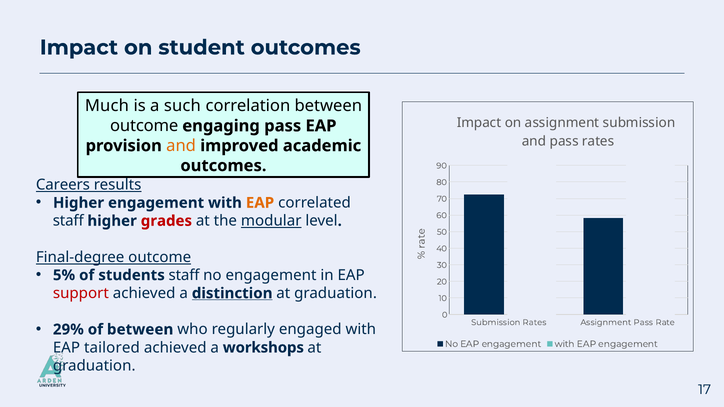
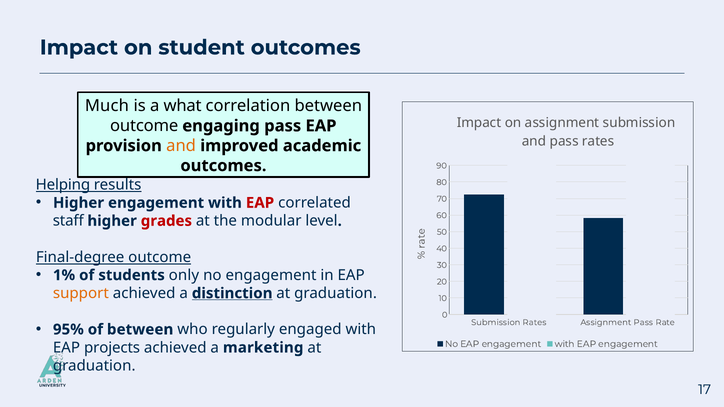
such: such -> what (183, 106)
Careers: Careers -> Helping (63, 185)
EAP colour: orange -> red (260, 203)
modular underline: present -> none (271, 221)
5%: 5% -> 1% (64, 275)
students staff: staff -> only (184, 275)
support colour: red -> orange (81, 293)
29%: 29% -> 95% (68, 330)
tailored: tailored -> projects (112, 348)
workshops: workshops -> marketing (263, 348)
